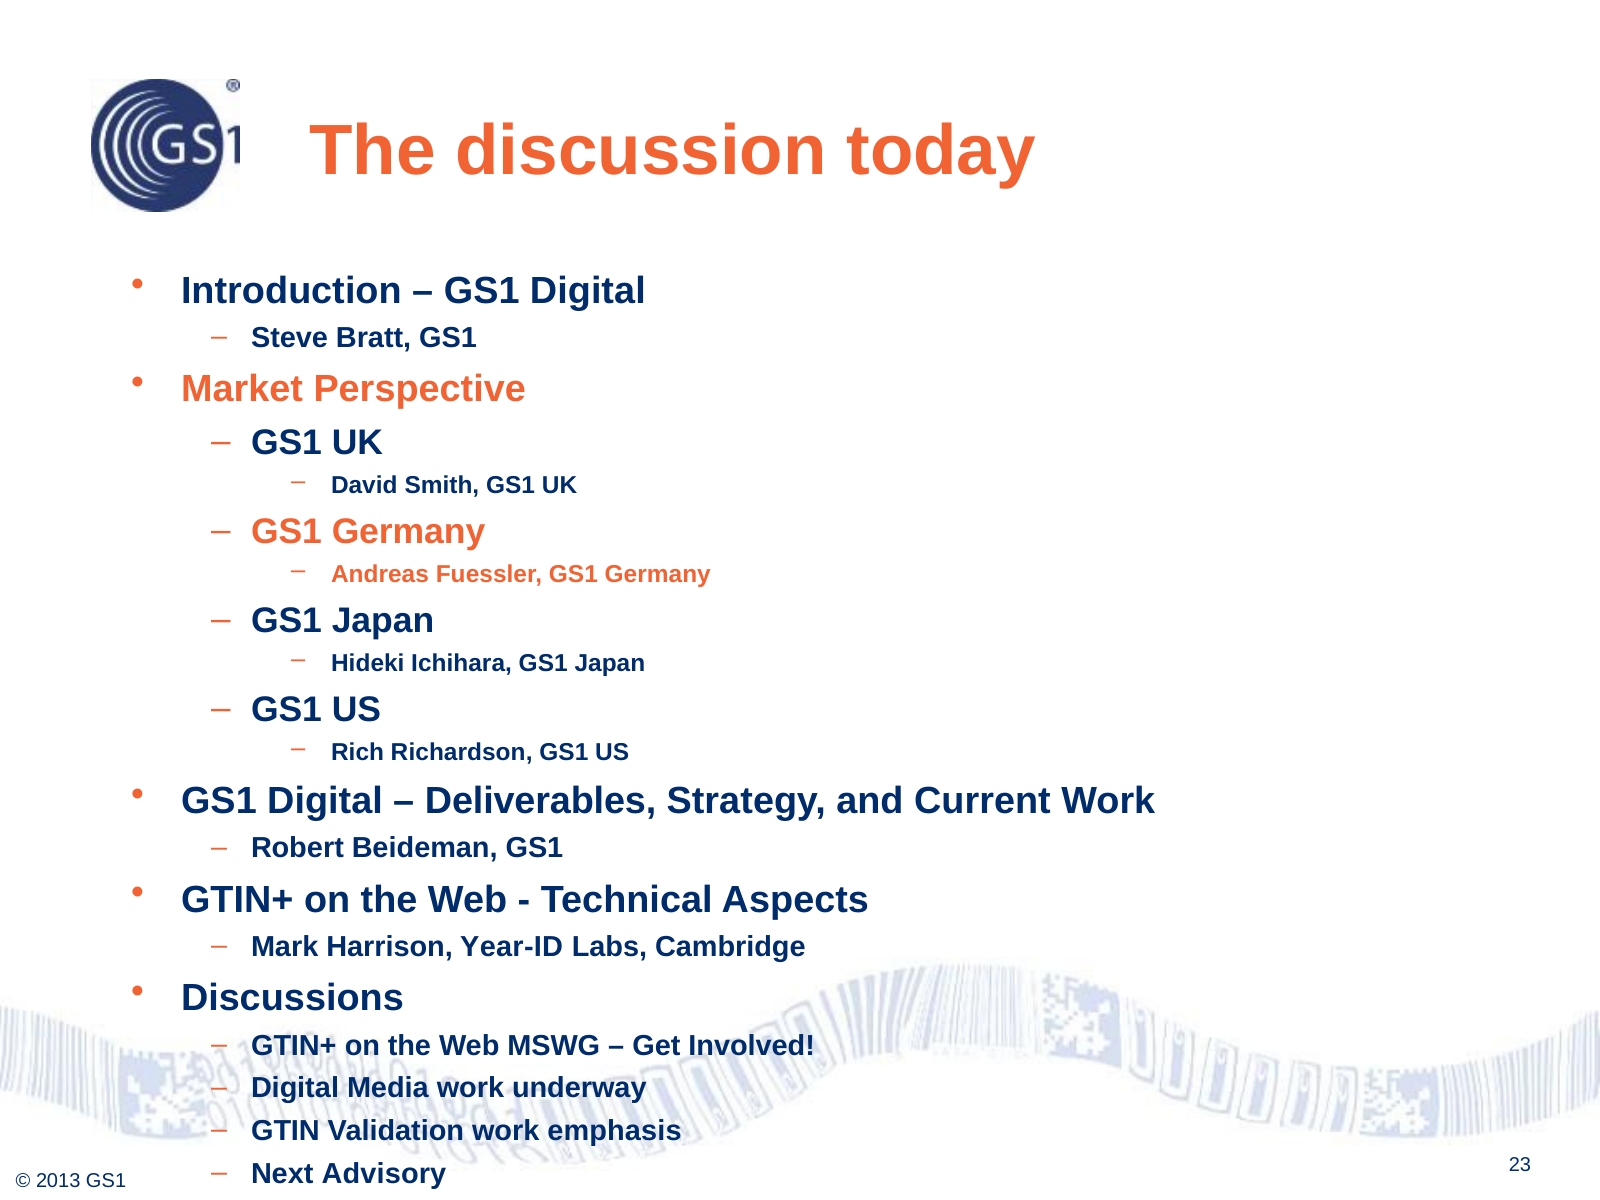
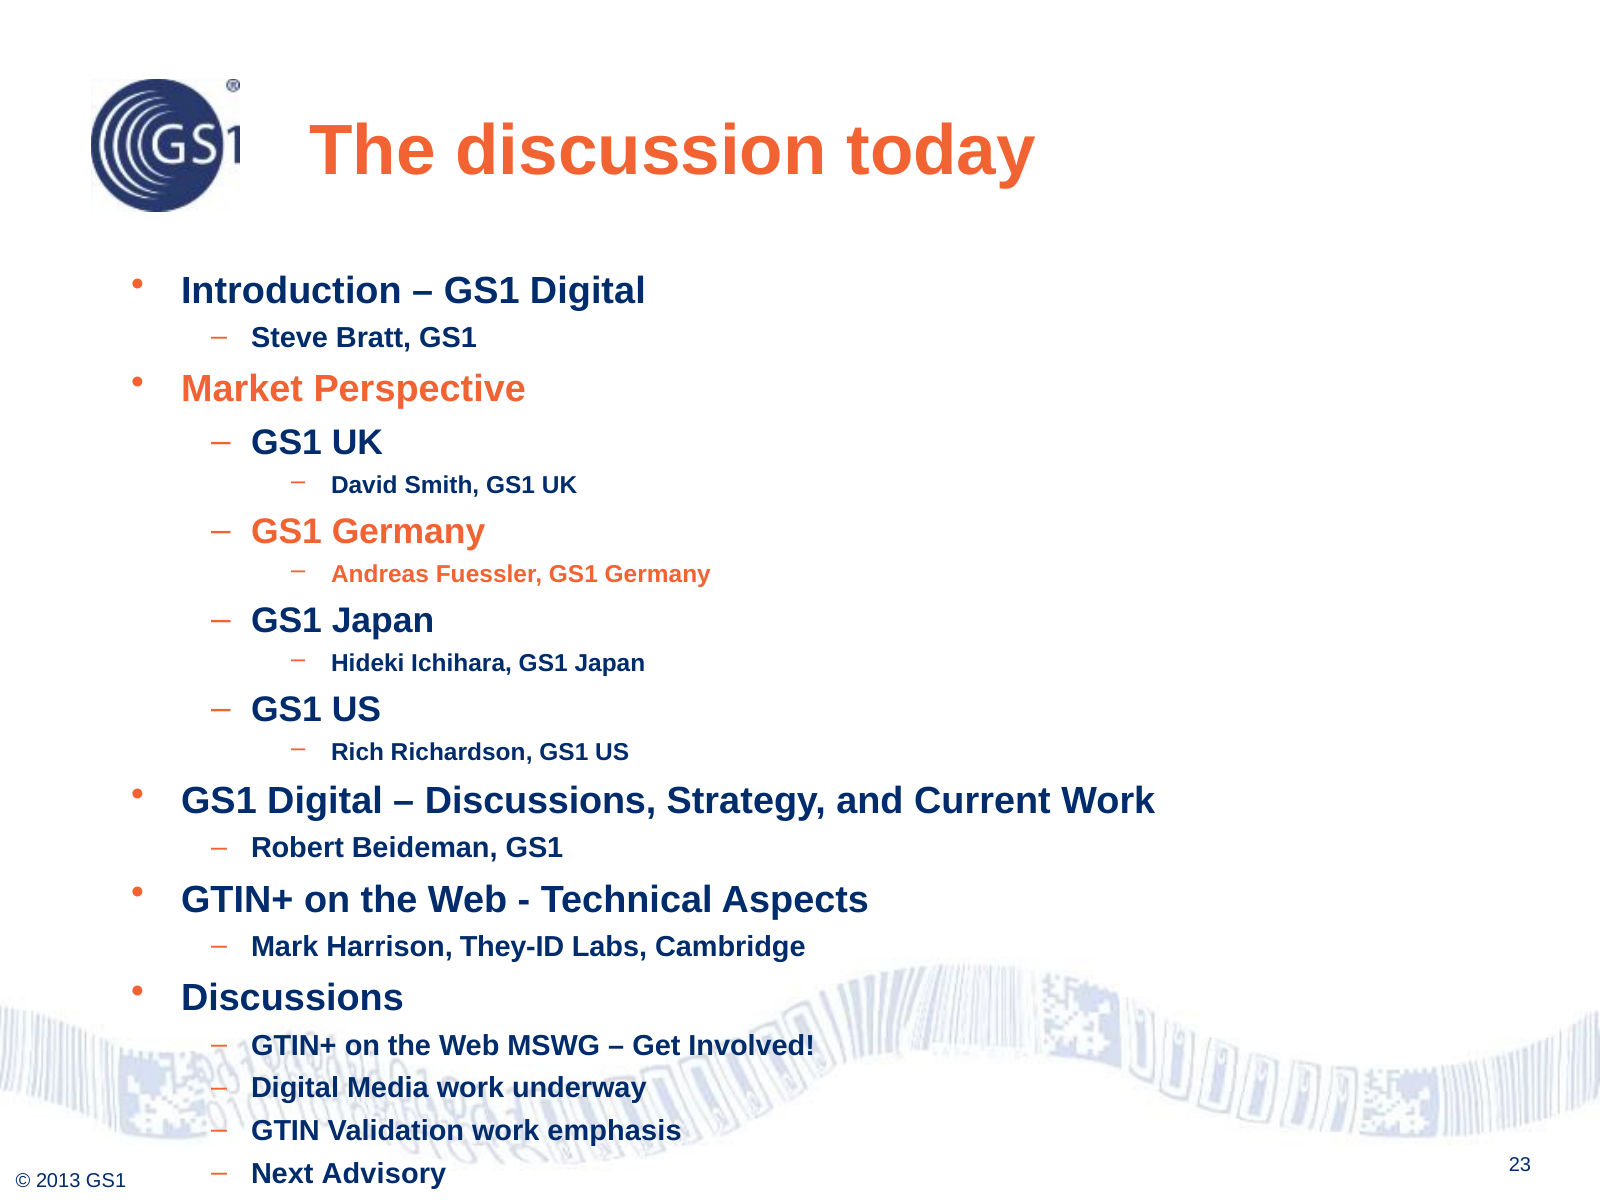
Deliverables: Deliverables -> Discussions (541, 801)
Year-ID: Year-ID -> They-ID (512, 947)
